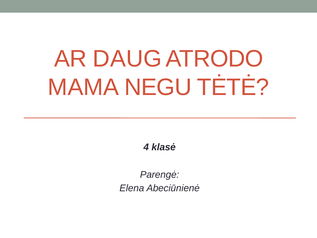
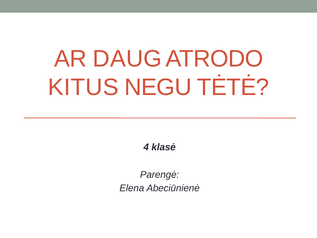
MAMA: MAMA -> KITUS (83, 87)
